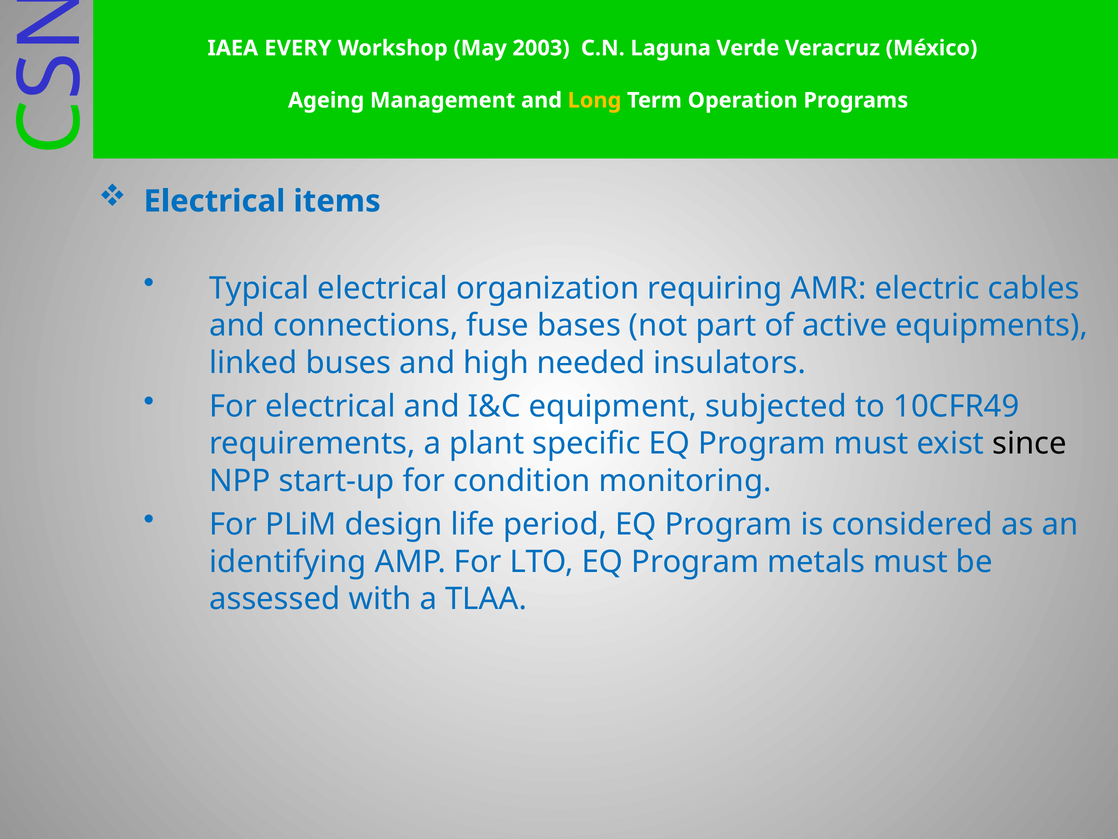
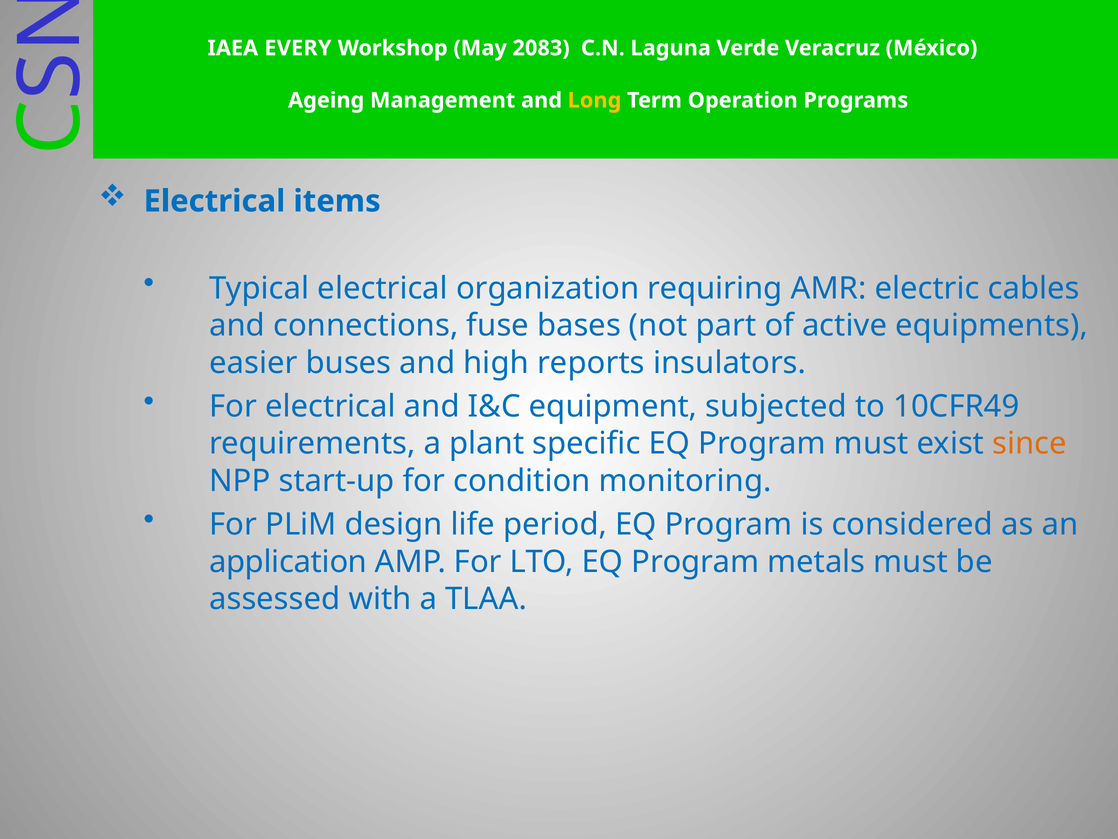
2003: 2003 -> 2083 (541, 48)
linked: linked -> easier (253, 363)
needed: needed -> reports (591, 363)
since colour: black -> orange (1030, 443)
identifying: identifying -> application (288, 561)
